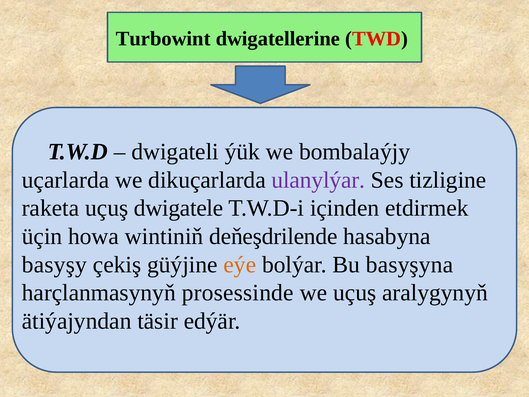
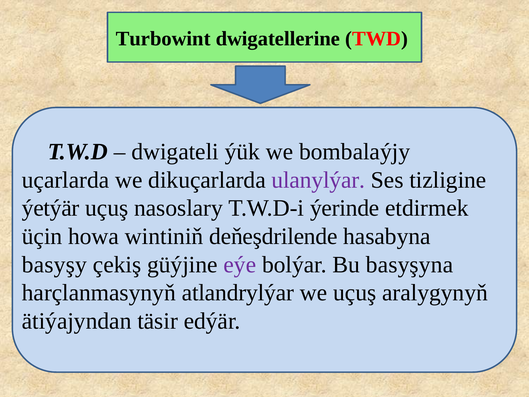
raketa: raketa -> ýetýär (51, 208)
dwigatele: dwigatele -> nasoslary (179, 208)
içinden: içinden -> ýerinde (345, 208)
eýe colour: orange -> purple (240, 264)
prosessinde: prosessinde -> atlandrylýar (238, 293)
